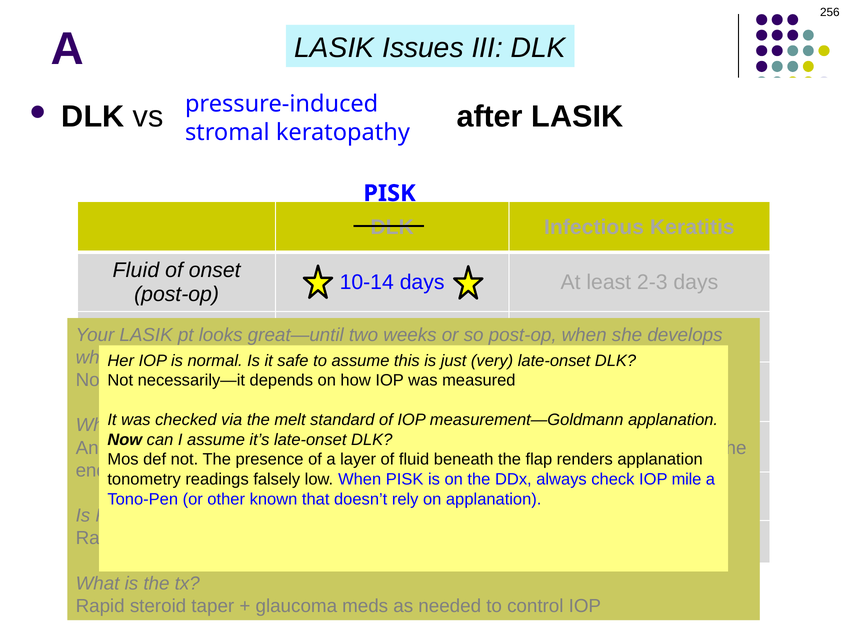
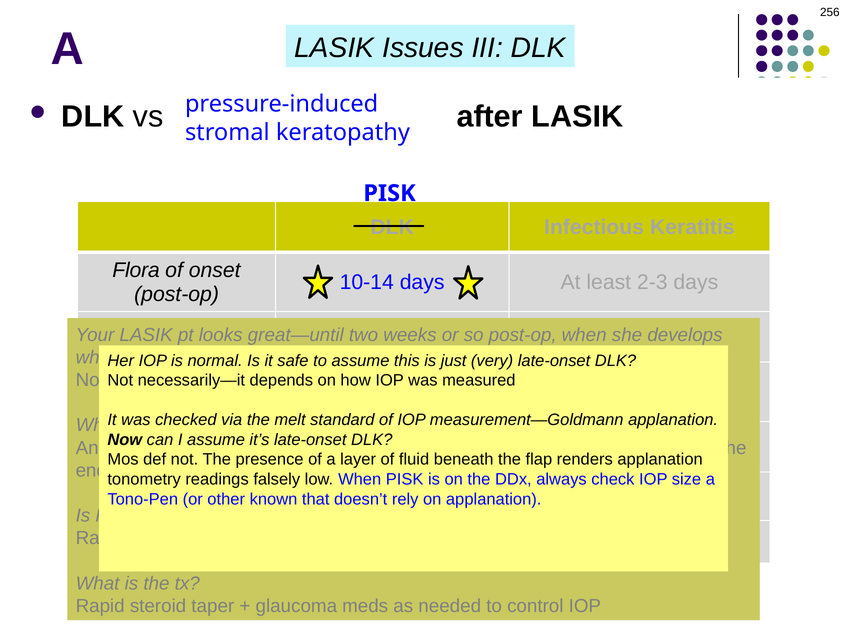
Fluid: Fluid -> Flora (136, 270)
mile: mile -> size (686, 479)
